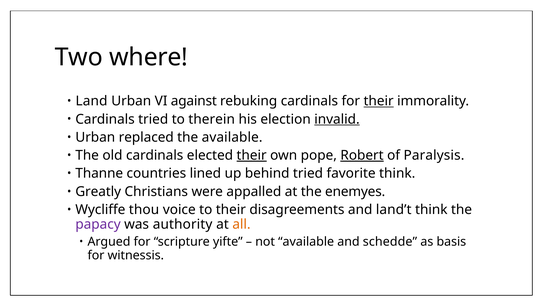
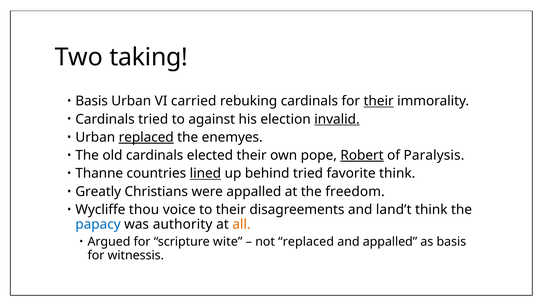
where: where -> taking (149, 57)
Land: Land -> Basis (92, 101)
against: against -> carried (194, 101)
therein: therein -> against (212, 119)
replaced underline: none -> present (146, 137)
the available: available -> enemyes (232, 137)
their underline: present -> none (252, 155)
lined underline: none -> present (205, 173)
enemyes: enemyes -> freedom (355, 191)
papacy colour: purple -> blue (98, 224)
yifte: yifte -> wite (228, 241)
not available: available -> replaced (306, 241)
and schedde: schedde -> appalled (390, 241)
